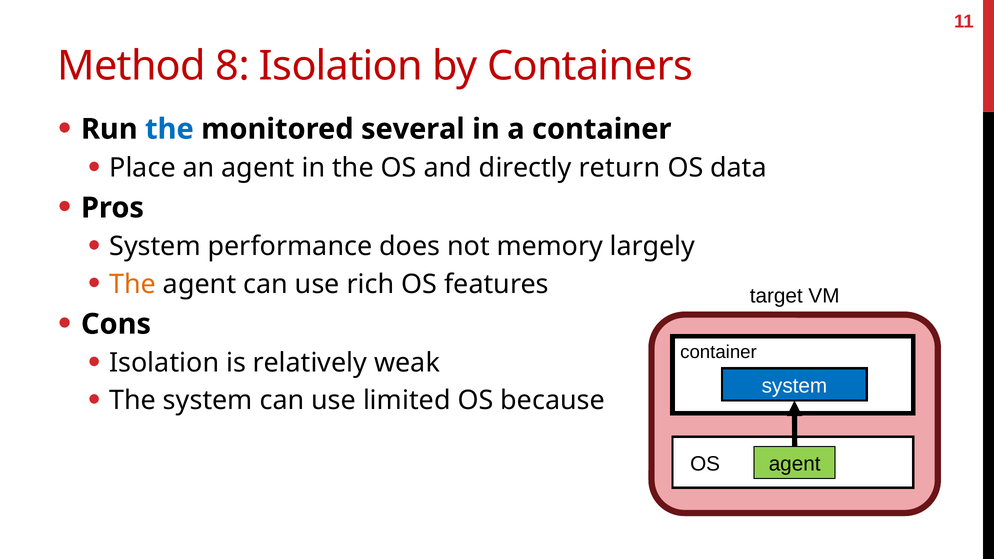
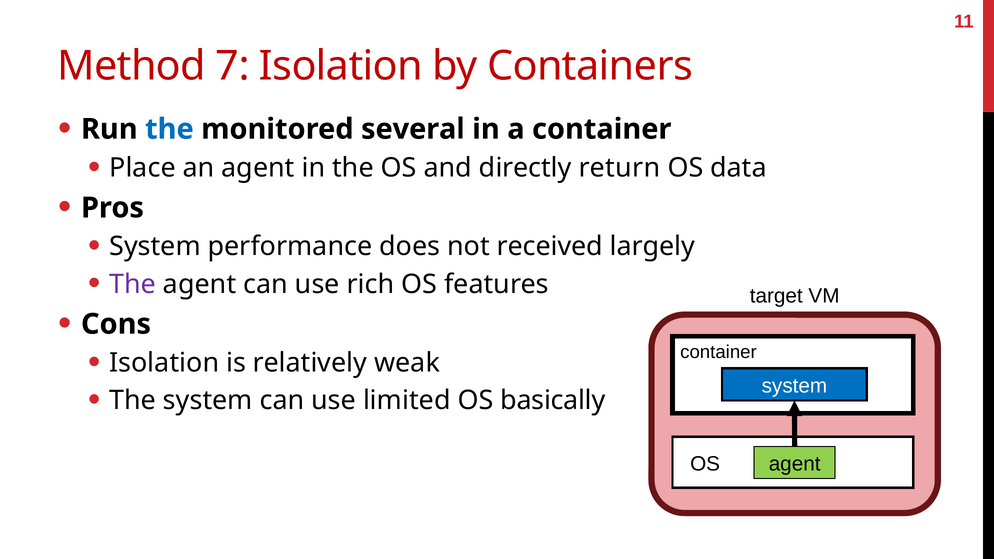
8: 8 -> 7 (233, 66)
memory: memory -> received (550, 247)
The colour: orange -> purple (133, 284)
because: because -> basically (553, 401)
